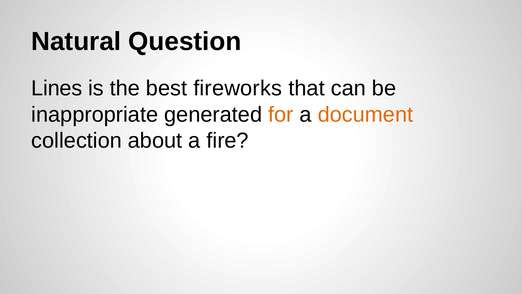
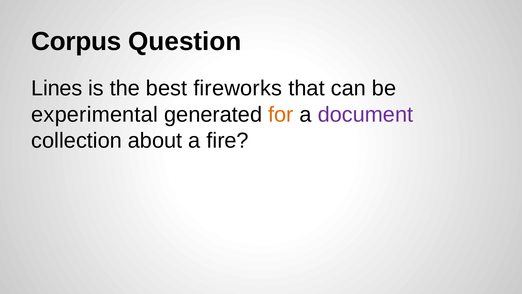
Natural: Natural -> Corpus (76, 42)
inappropriate: inappropriate -> experimental (95, 114)
document colour: orange -> purple (365, 114)
